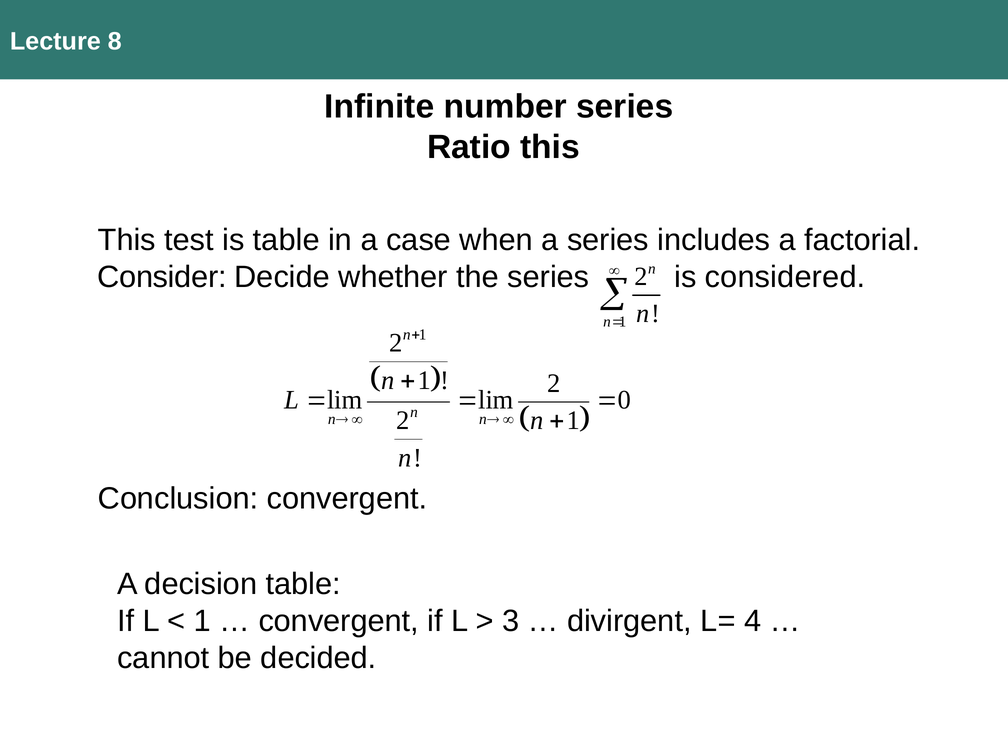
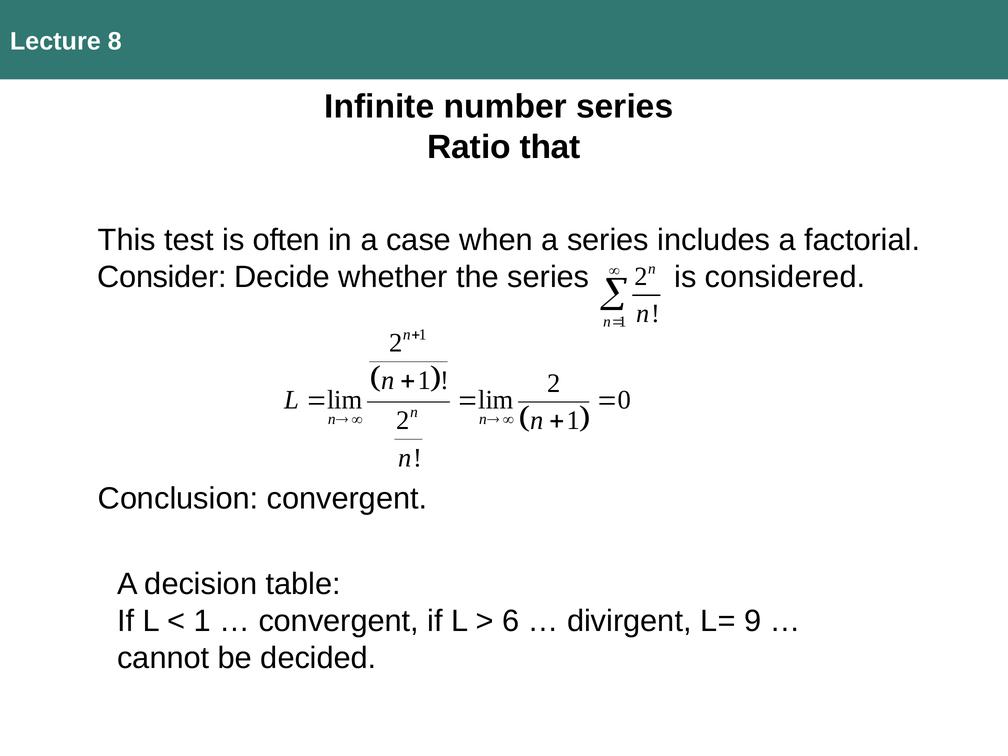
Ratio this: this -> that (550, 147)
is table: table -> often (286, 240)
3: 3 -> 6 (511, 621)
4: 4 -> 9 (753, 621)
